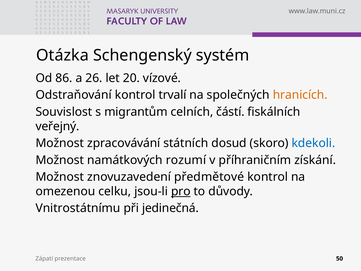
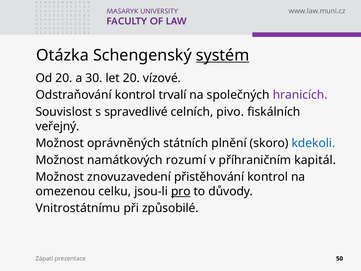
systém underline: none -> present (223, 55)
Od 86: 86 -> 20 (64, 78)
26: 26 -> 30 (94, 78)
hranicích colour: orange -> purple (300, 95)
migrantům: migrantům -> spravedlivé (136, 112)
částí: částí -> pivo (230, 112)
zpracovávání: zpracovávání -> oprávněných (124, 143)
dosud: dosud -> plnění (229, 143)
získání: získání -> kapitál (315, 160)
předmětové: předmětové -> přistěhování (209, 177)
jedinečná: jedinečná -> způsobilé (170, 208)
